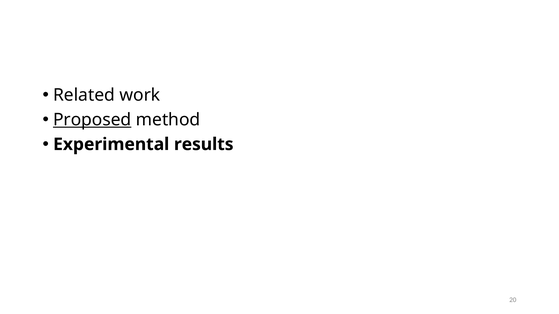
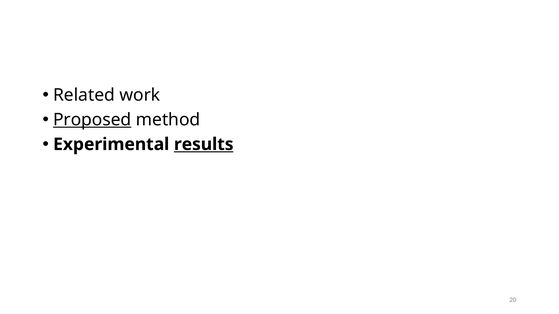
results underline: none -> present (204, 145)
